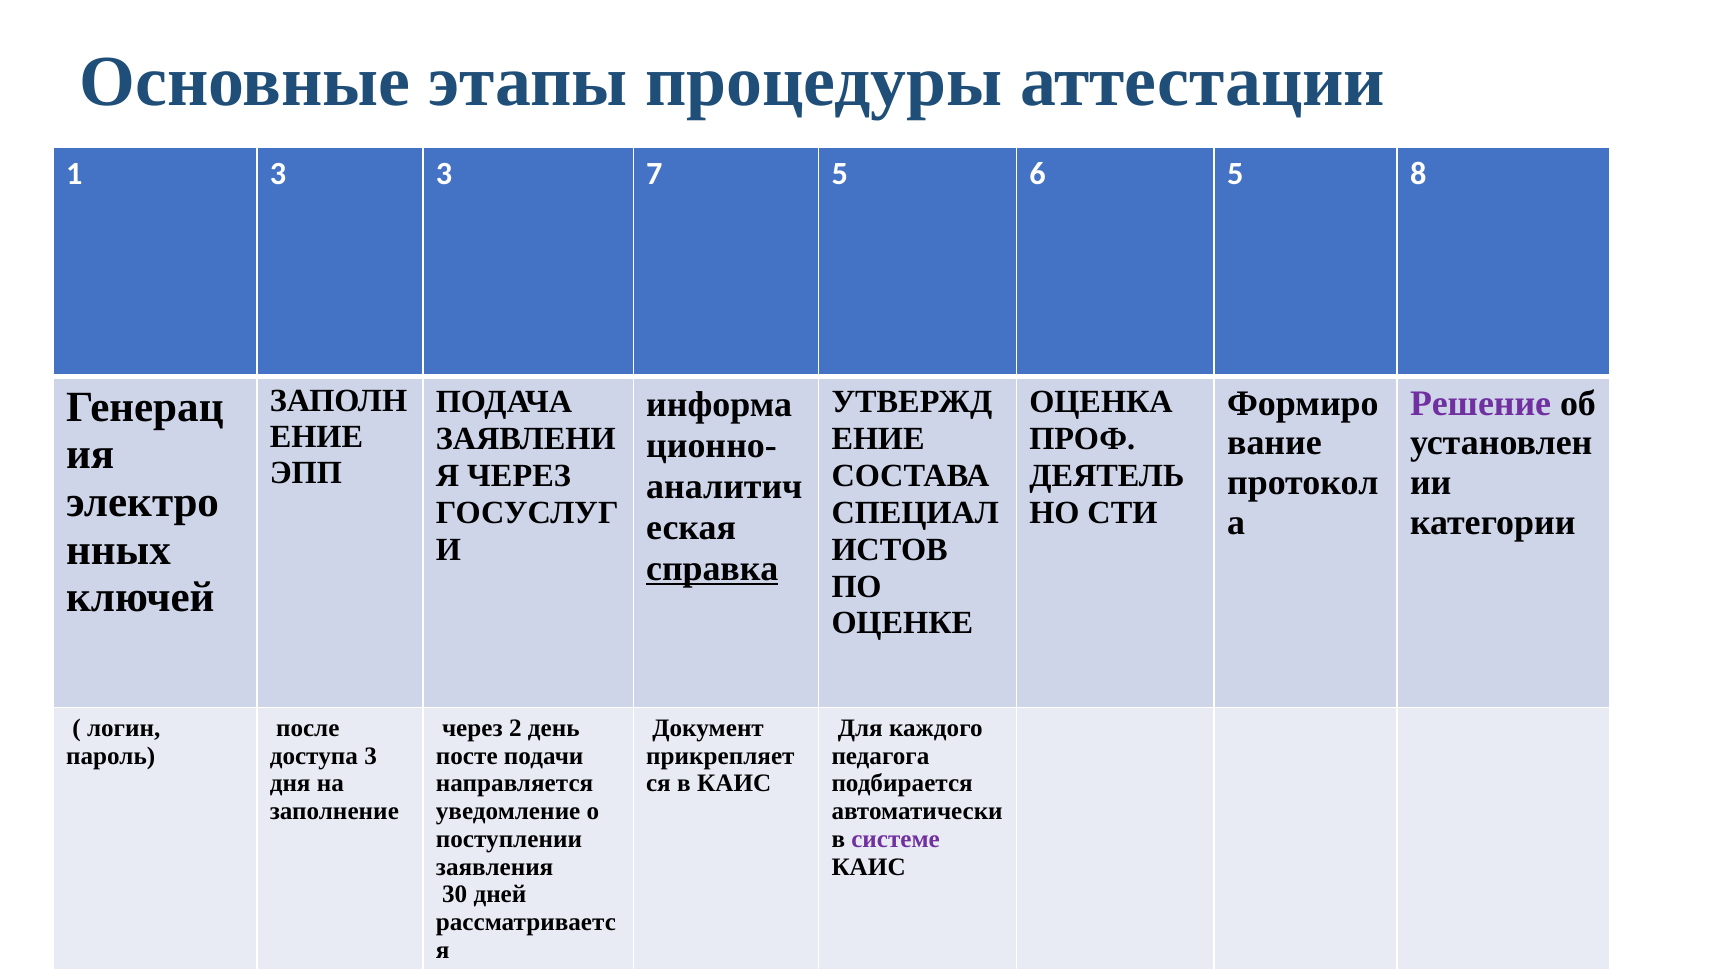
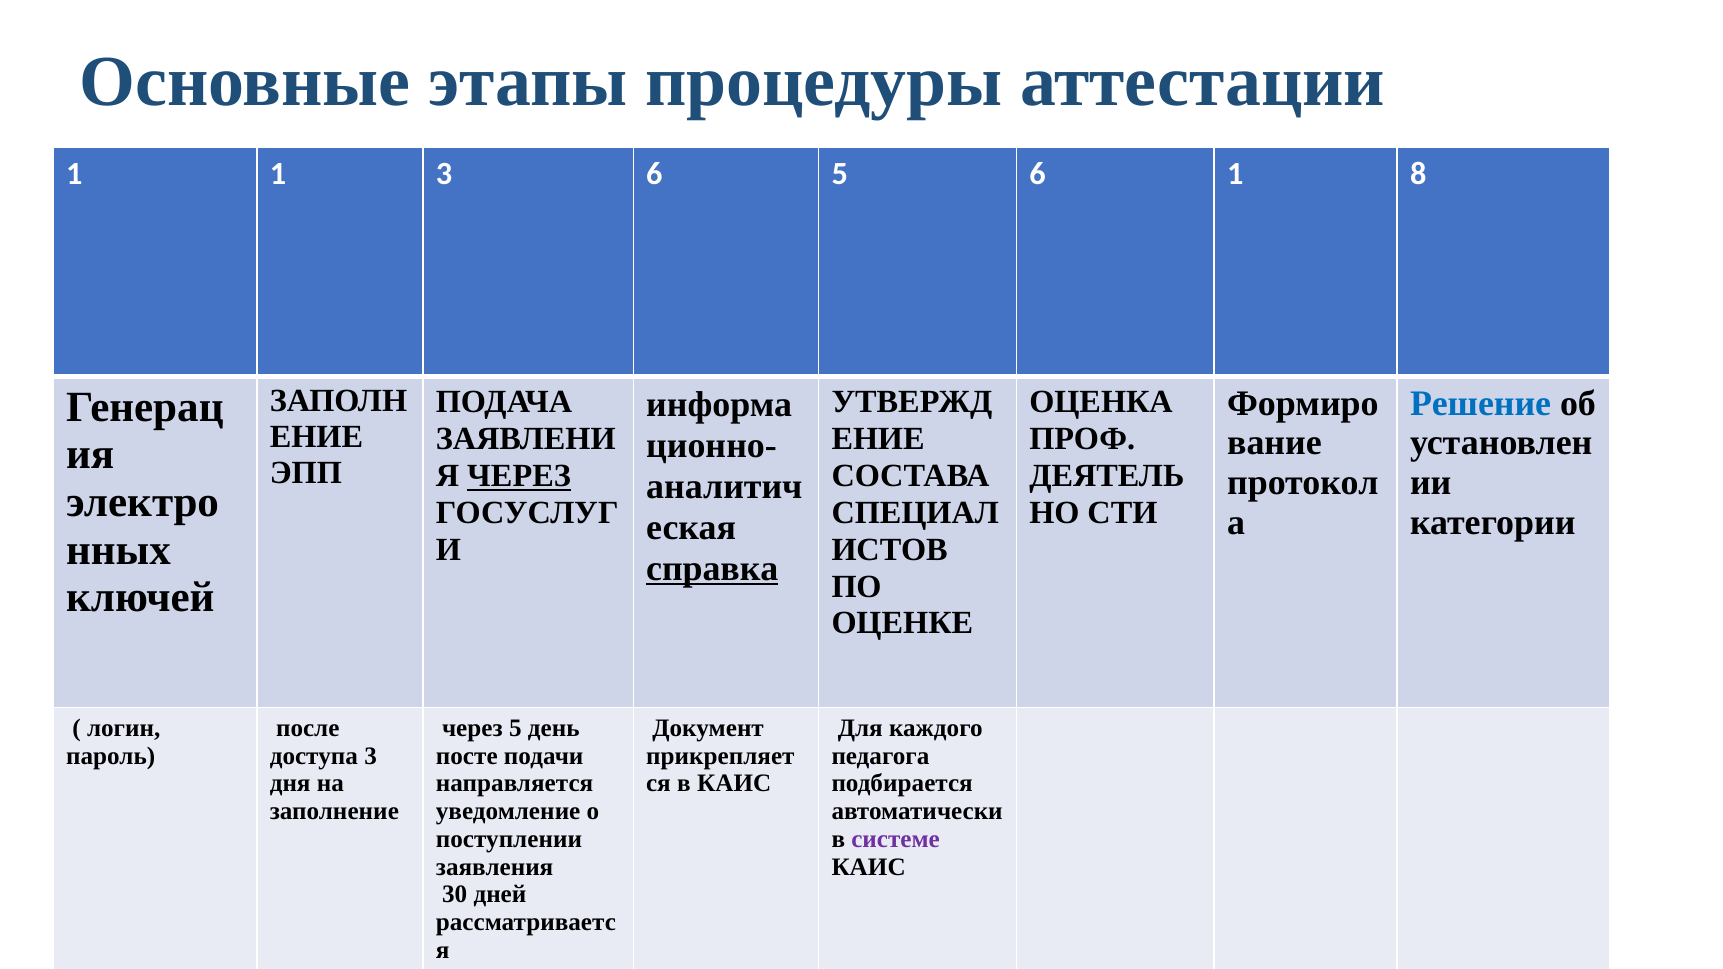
1 3: 3 -> 1 (278, 174)
3 7: 7 -> 6 (654, 174)
6 5: 5 -> 1 (1235, 174)
Решение colour: purple -> blue (1481, 403)
ЧЕРЕЗ underline: none -> present (519, 476)
через 2: 2 -> 5 (515, 728)
